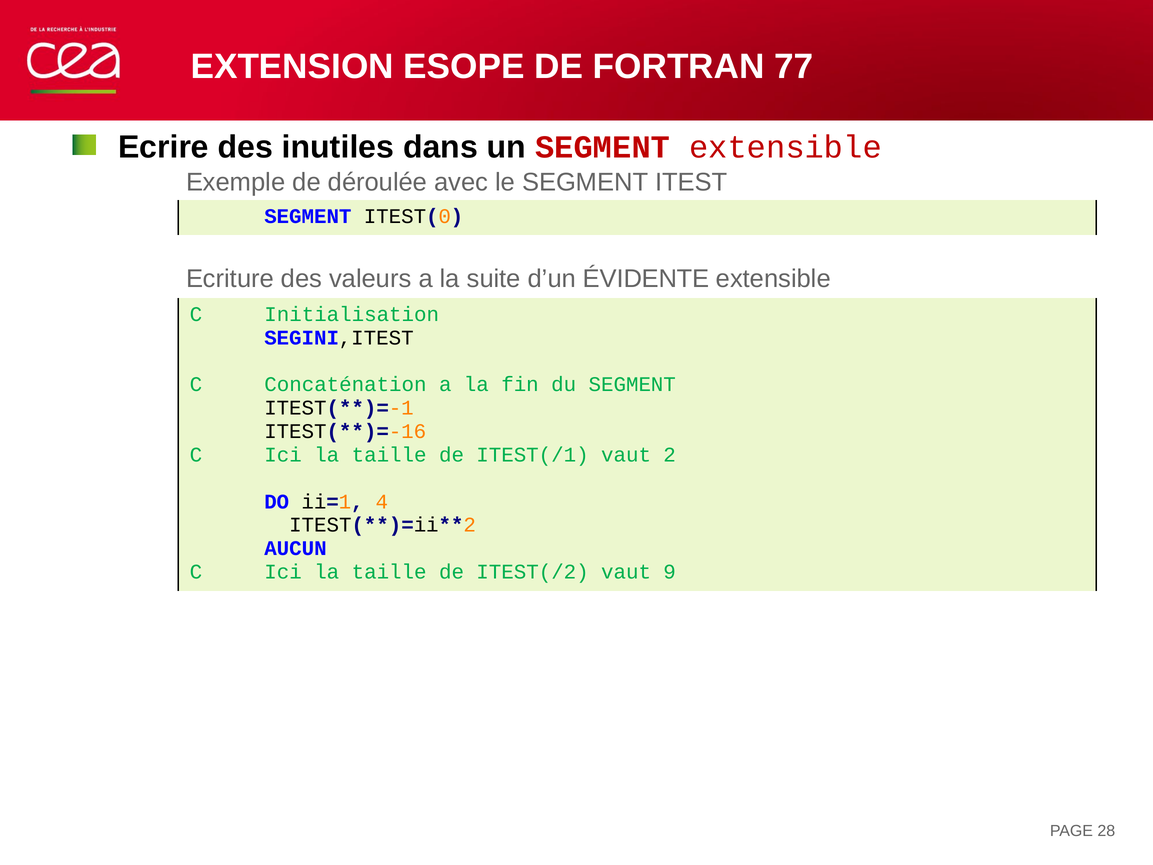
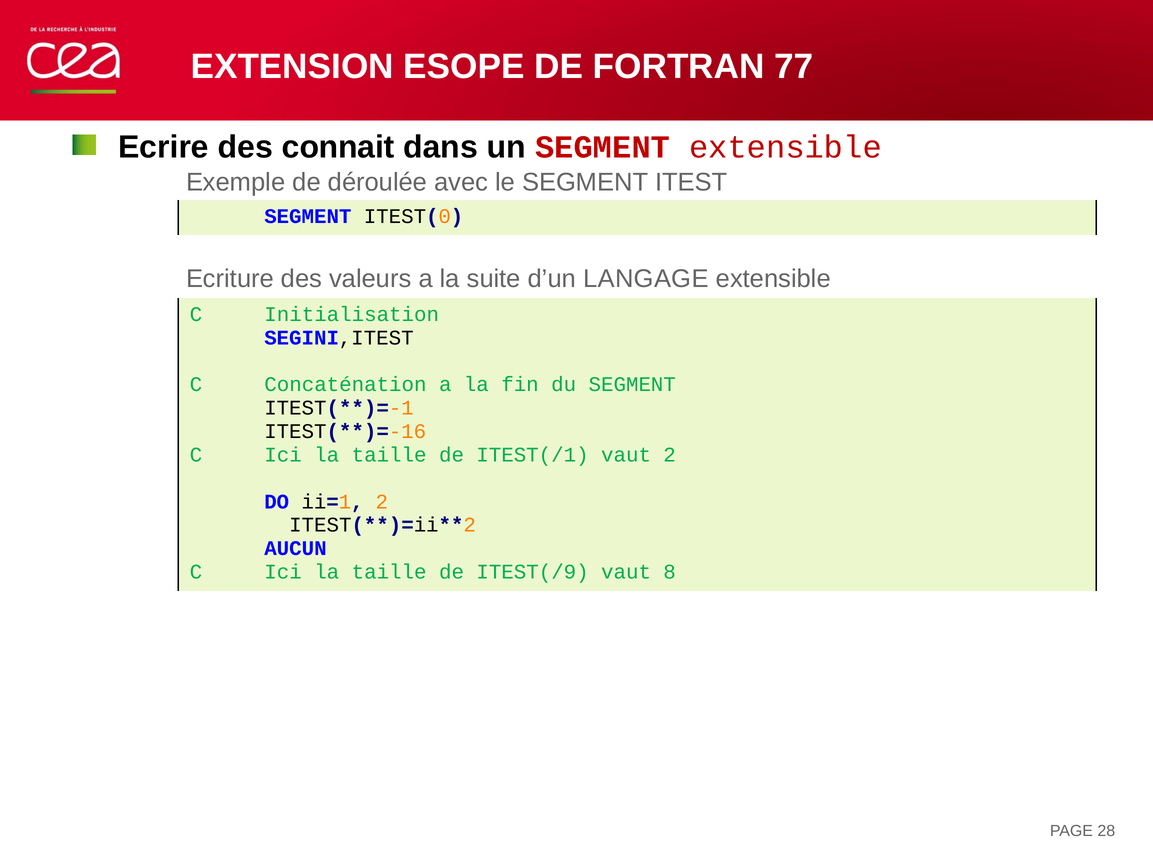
inutiles: inutiles -> connait (338, 147)
ÉVIDENTE: ÉVIDENTE -> LANGAGE (646, 279)
ii=1 4: 4 -> 2 (382, 502)
ITEST(/2: ITEST(/2 -> ITEST(/9 (533, 572)
9: 9 -> 8 (670, 572)
